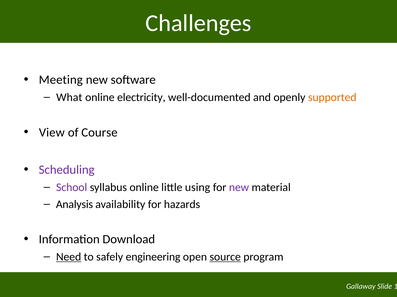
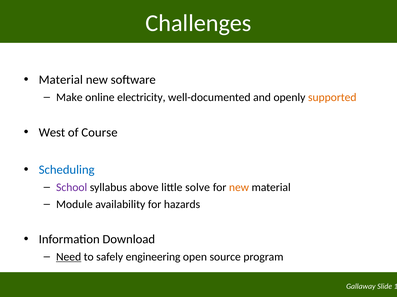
Meeting: Meeting -> Material (61, 80)
What: What -> Make (69, 98)
View: View -> West (52, 133)
Scheduling colour: purple -> blue (67, 170)
syllabus online: online -> above (144, 188)
using: using -> solve (198, 188)
new colour: purple -> orange (239, 188)
Analysis: Analysis -> Module (74, 205)
source underline: present -> none (225, 257)
